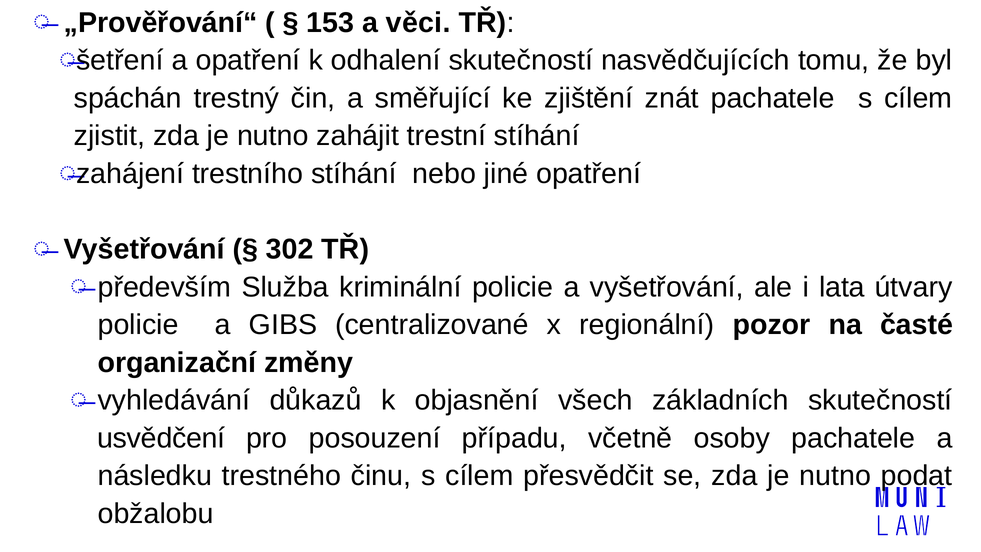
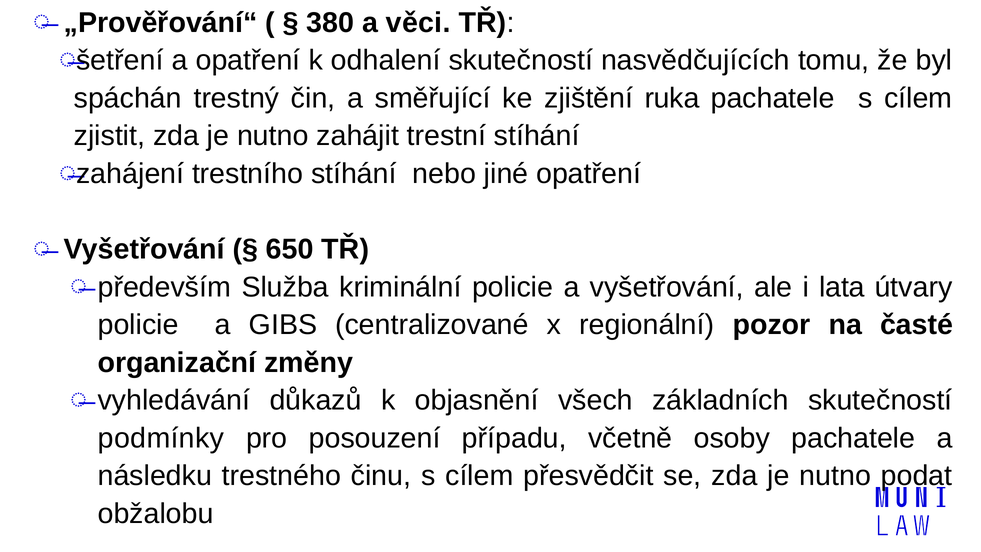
153: 153 -> 380 (330, 23)
znát: znát -> ruka (672, 98)
302: 302 -> 650 (290, 249)
usvědčení: usvědčení -> podmínky (161, 438)
